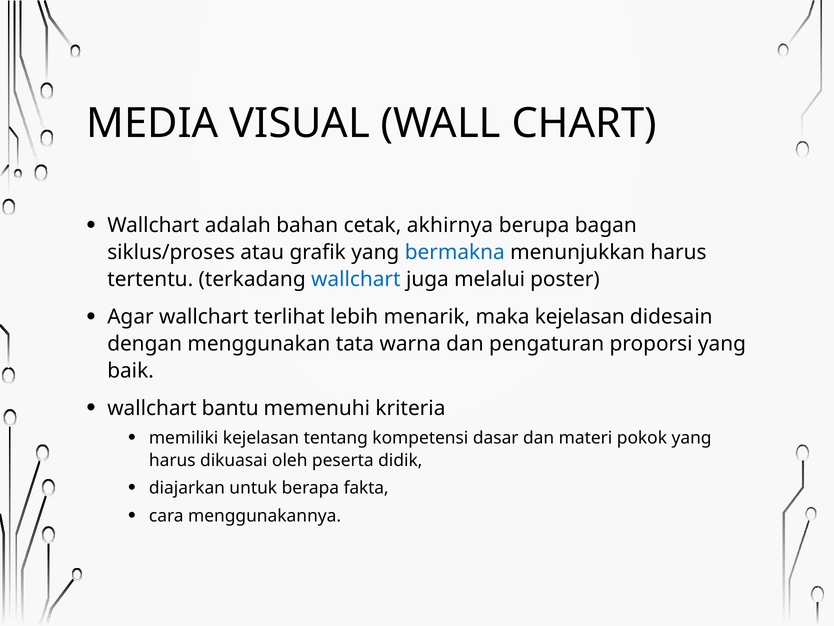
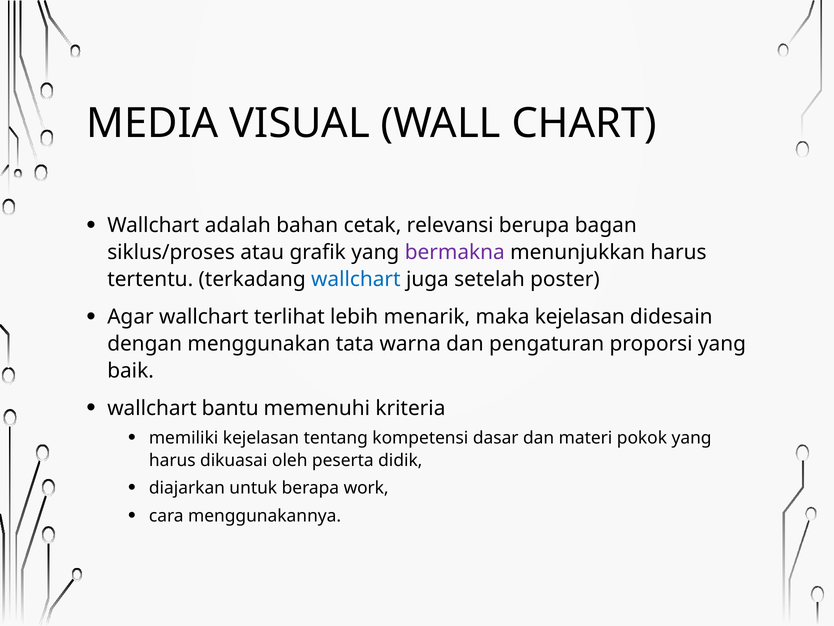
akhirnya: akhirnya -> relevansi (450, 225)
bermakna colour: blue -> purple (455, 252)
melalui: melalui -> setelah (490, 279)
fakta: fakta -> work (366, 488)
